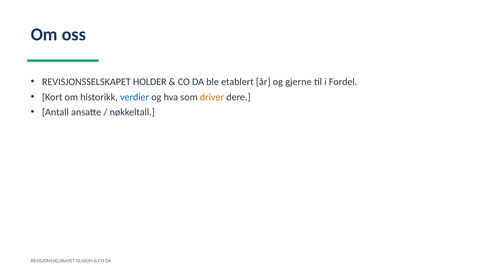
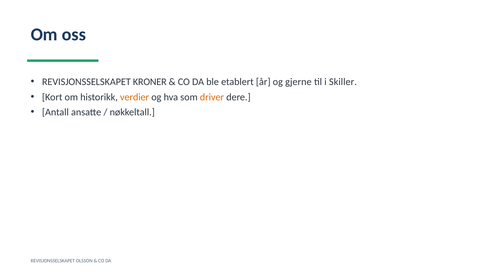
HOLDER: HOLDER -> KRONER (150, 82)
Fordel: Fordel -> Skiller (343, 82)
verdier colour: blue -> orange (135, 97)
